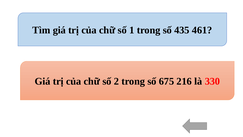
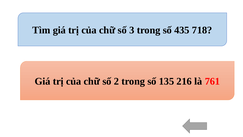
1: 1 -> 3 (132, 30)
461: 461 -> 718 (202, 30)
675: 675 -> 135 (167, 81)
330: 330 -> 761 (212, 81)
